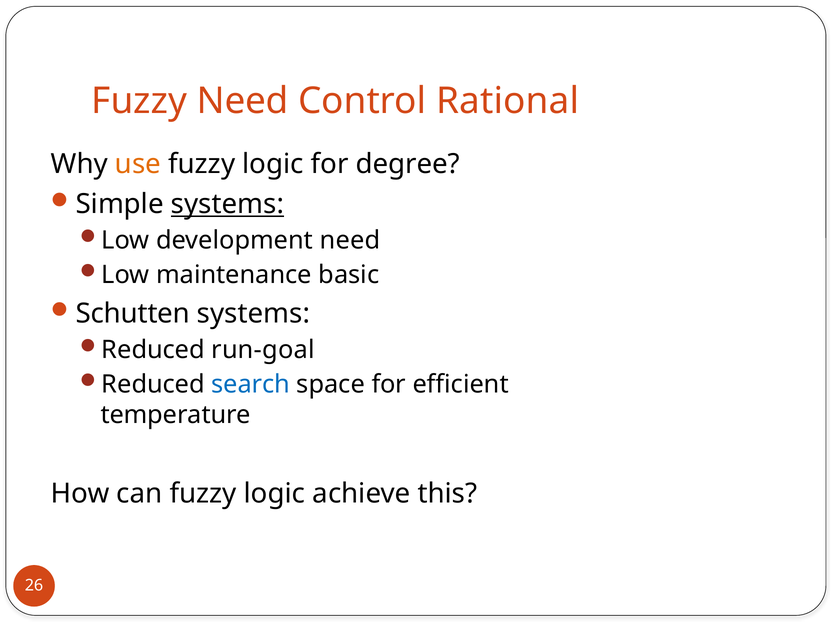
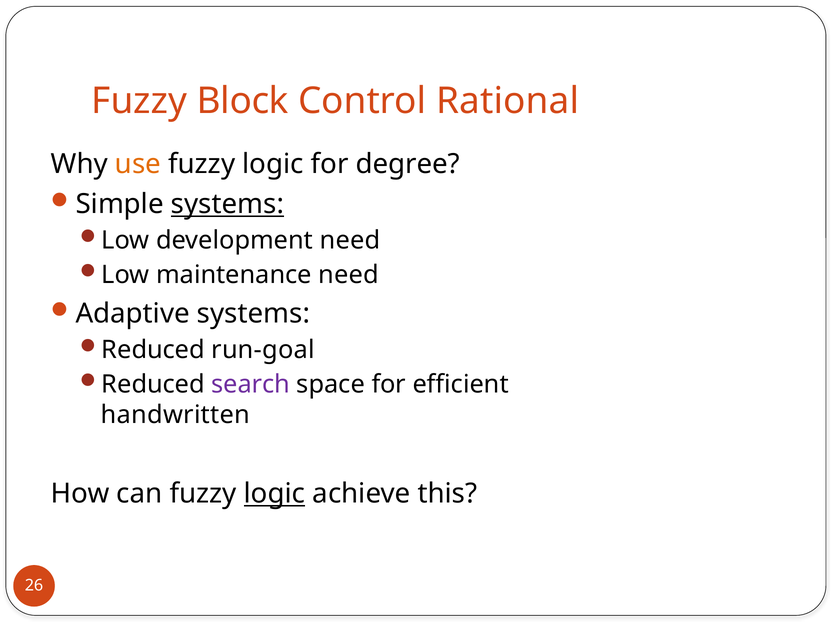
Fuzzy Need: Need -> Block (243, 101)
maintenance basic: basic -> need (349, 275)
Schutten: Schutten -> Adaptive (133, 314)
search colour: blue -> purple (251, 385)
temperature: temperature -> handwritten (175, 415)
logic underline: none -> present (274, 494)
